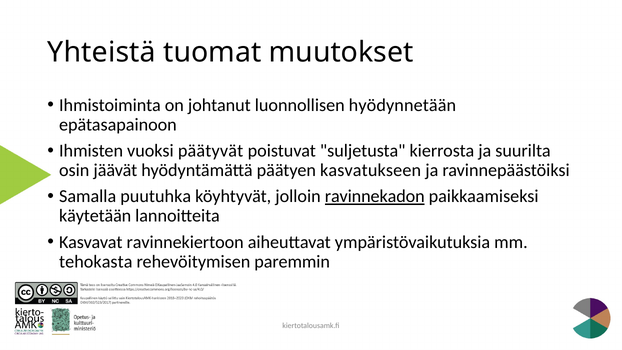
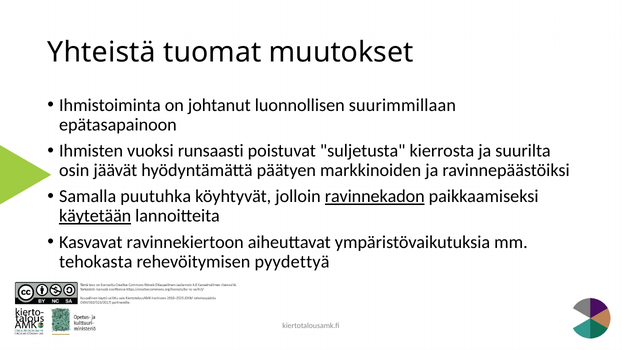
hyödynnetään: hyödynnetään -> suurimmillaan (402, 105)
päätyvät: päätyvät -> runsaasti (211, 151)
kasvatukseen: kasvatukseen -> markkinoiden (371, 170)
käytetään underline: none -> present (95, 216)
paremmin: paremmin -> pyydettyä (292, 261)
